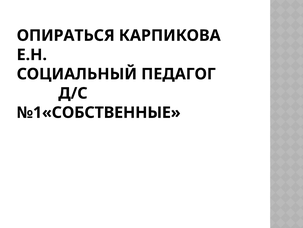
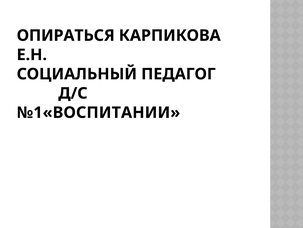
№1«СОБСТВЕННЫЕ: №1«СОБСТВЕННЫЕ -> №1«ВОСПИТАНИИ (98, 112)
